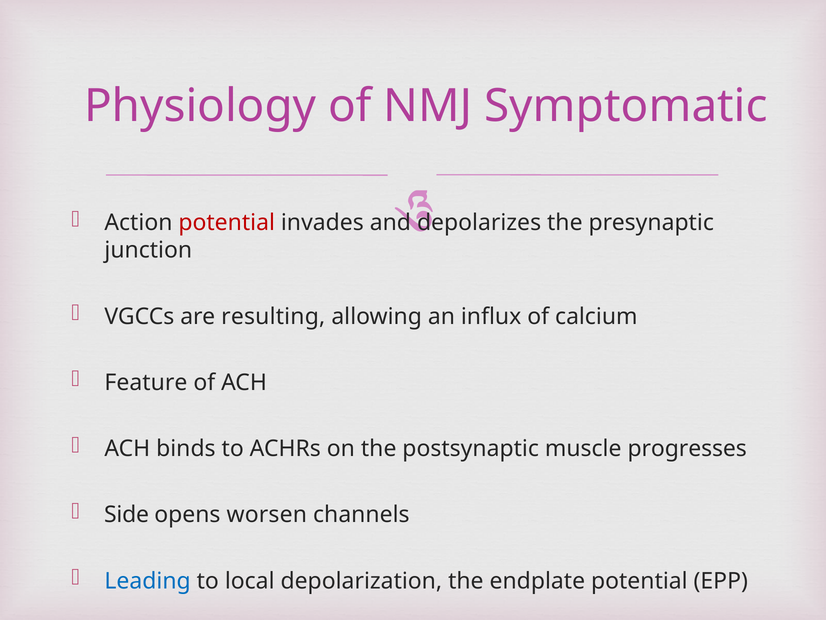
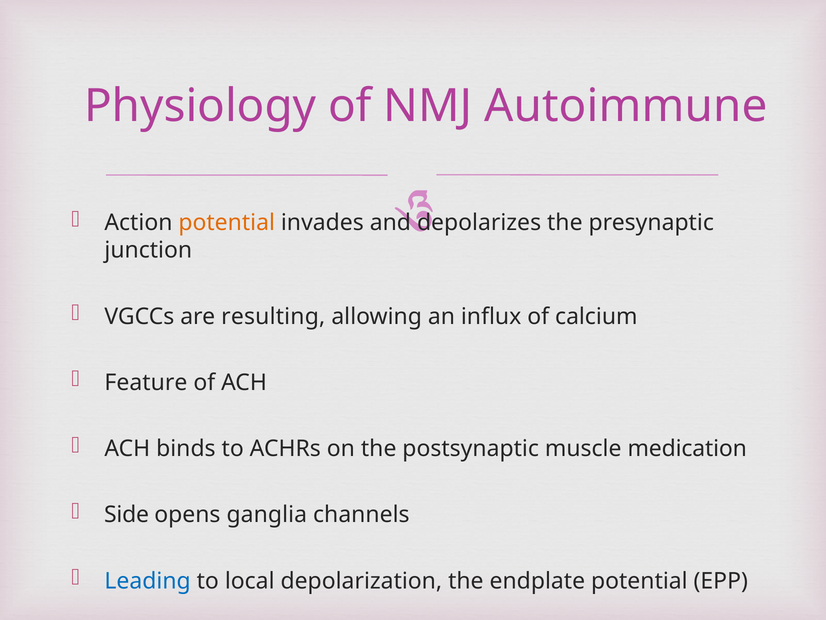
Symptomatic: Symptomatic -> Autoimmune (626, 106)
potential colour: red -> orange (227, 223)
progresses: progresses -> medication (687, 448)
worsen: worsen -> ganglia (267, 514)
